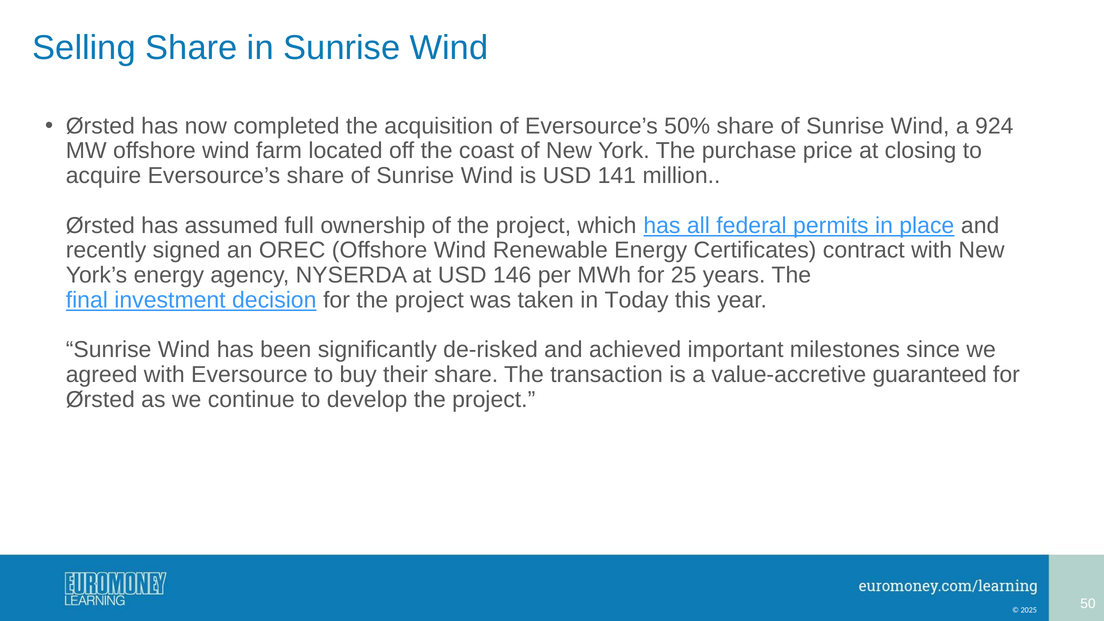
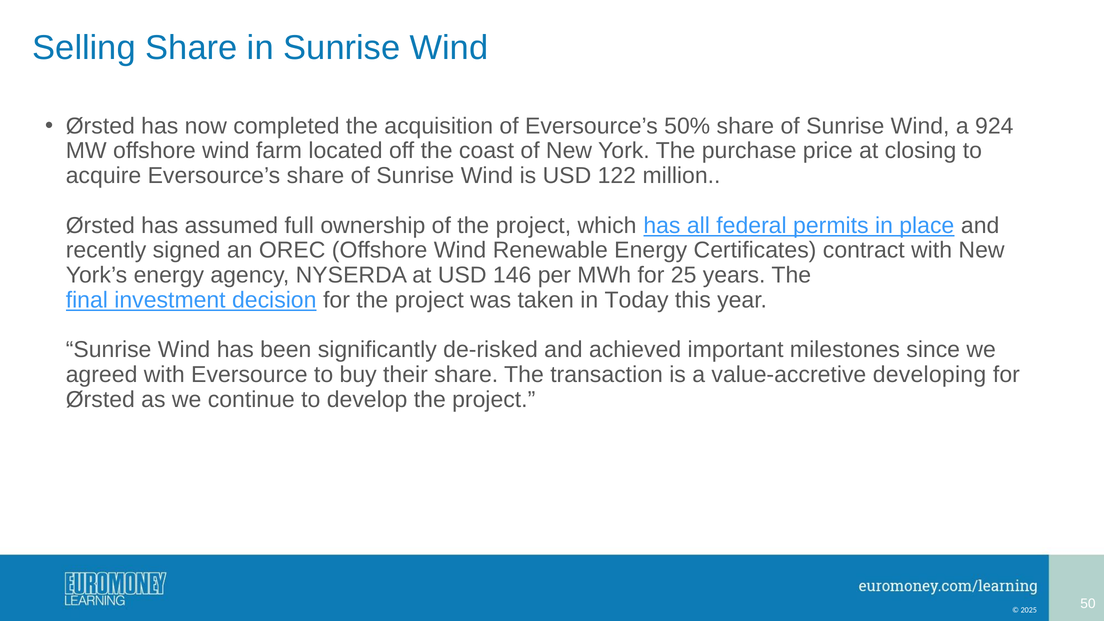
141: 141 -> 122 (617, 176)
guaranteed: guaranteed -> developing (929, 375)
